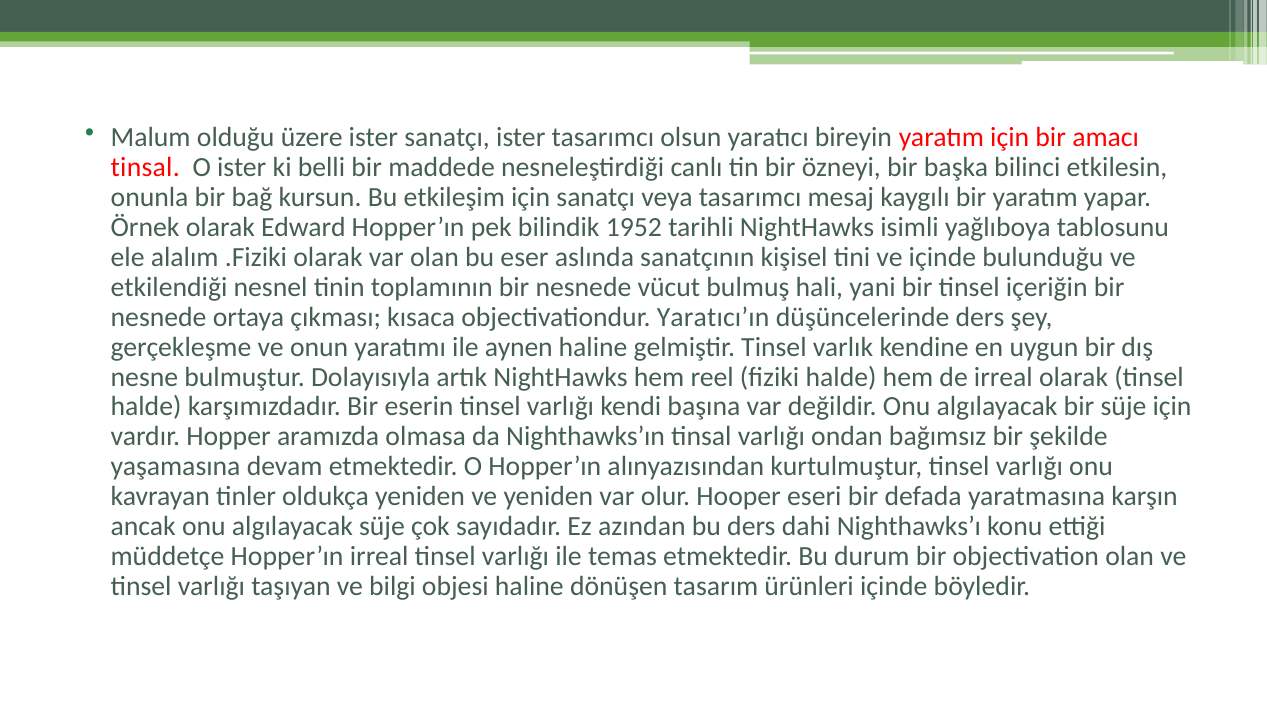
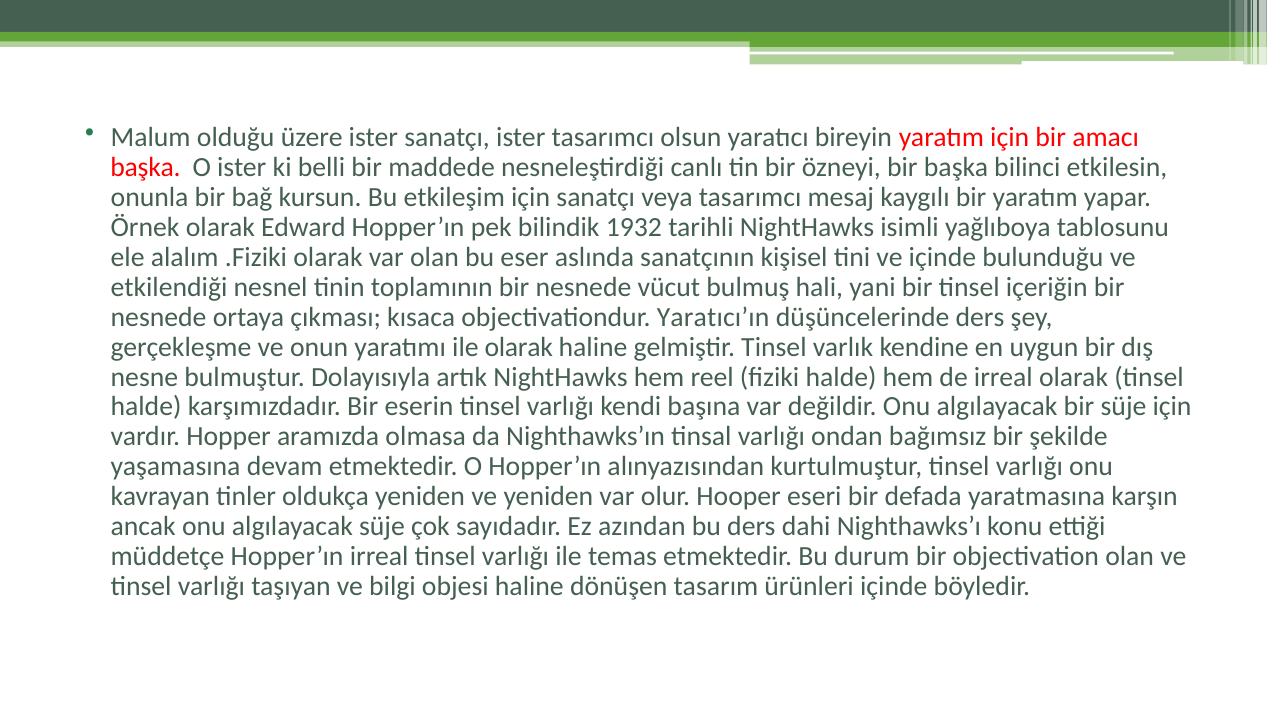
tinsal: tinsal -> başka (146, 168)
1952: 1952 -> 1932 (634, 228)
ile aynen: aynen -> olarak (519, 347)
